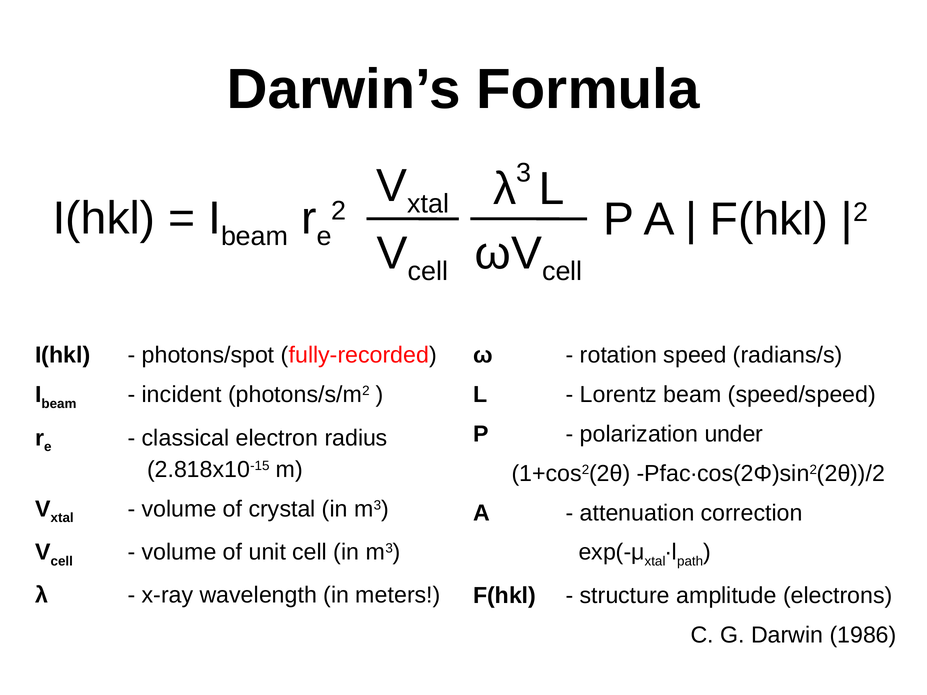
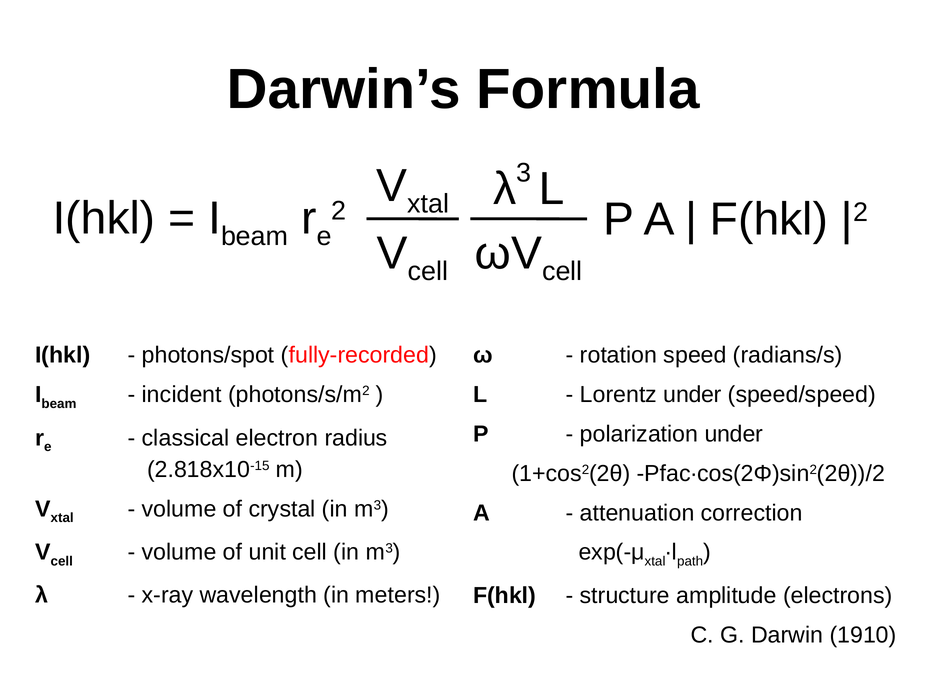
Lorentz beam: beam -> under (693, 395)
1986: 1986 -> 1910 (863, 635)
